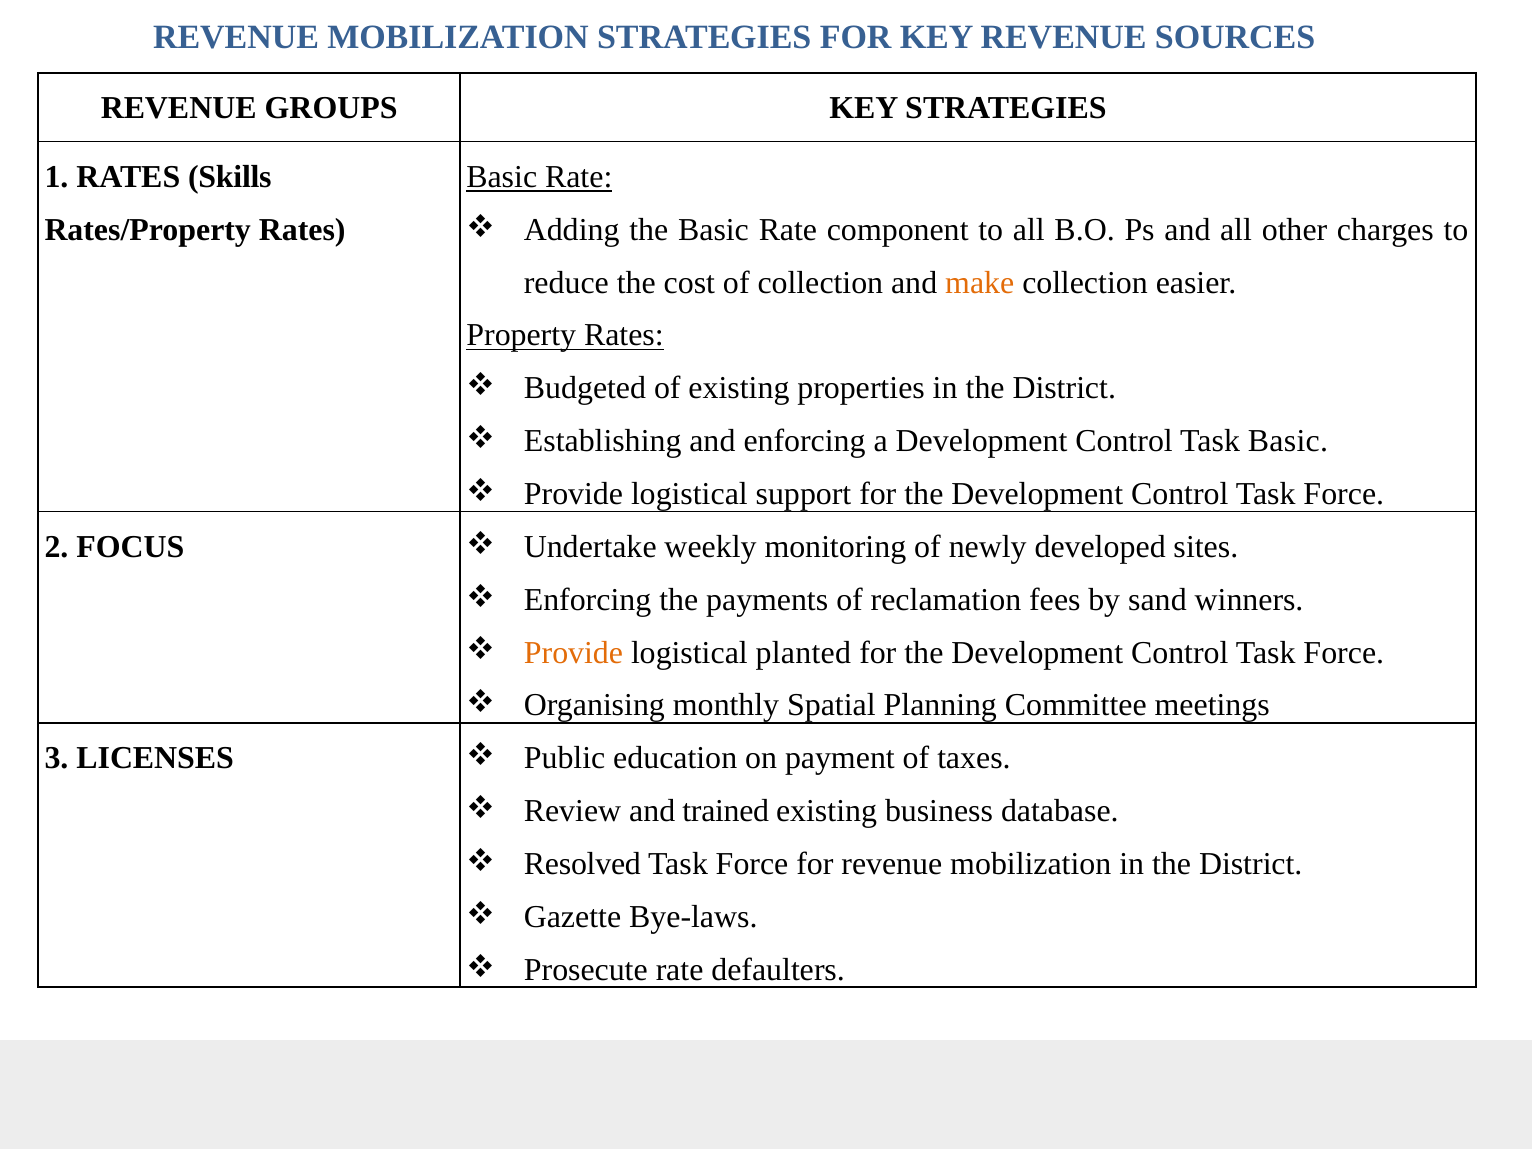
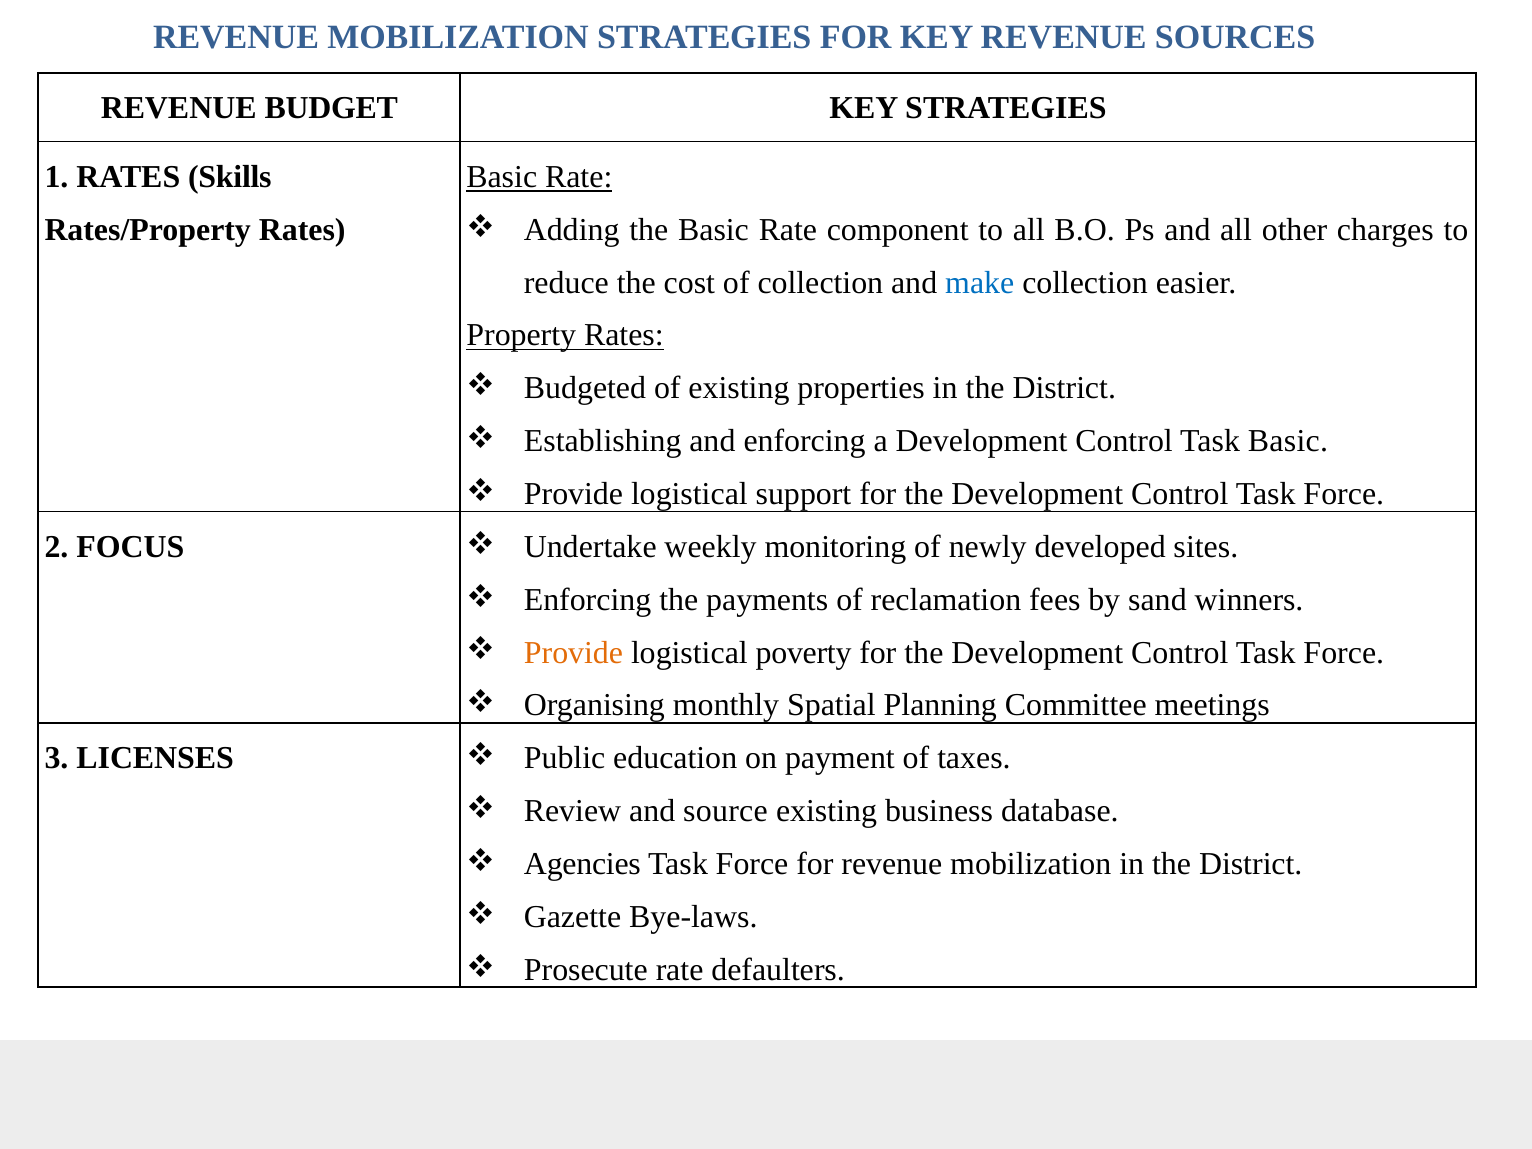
GROUPS: GROUPS -> BUDGET (331, 108)
make colour: orange -> blue (980, 283)
planted: planted -> poverty (804, 653)
trained: trained -> source (725, 811)
Resolved: Resolved -> Agencies (582, 864)
